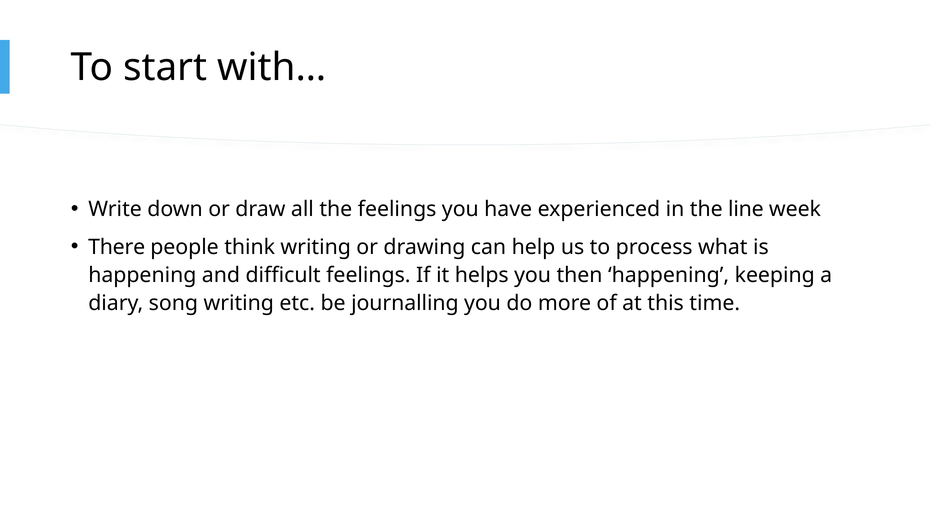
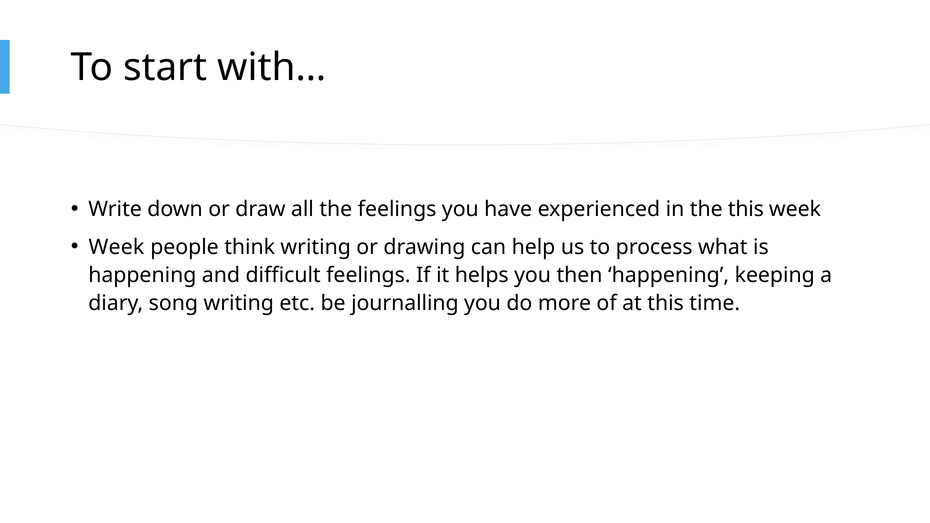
the line: line -> this (746, 209)
There: There -> Week (116, 247)
